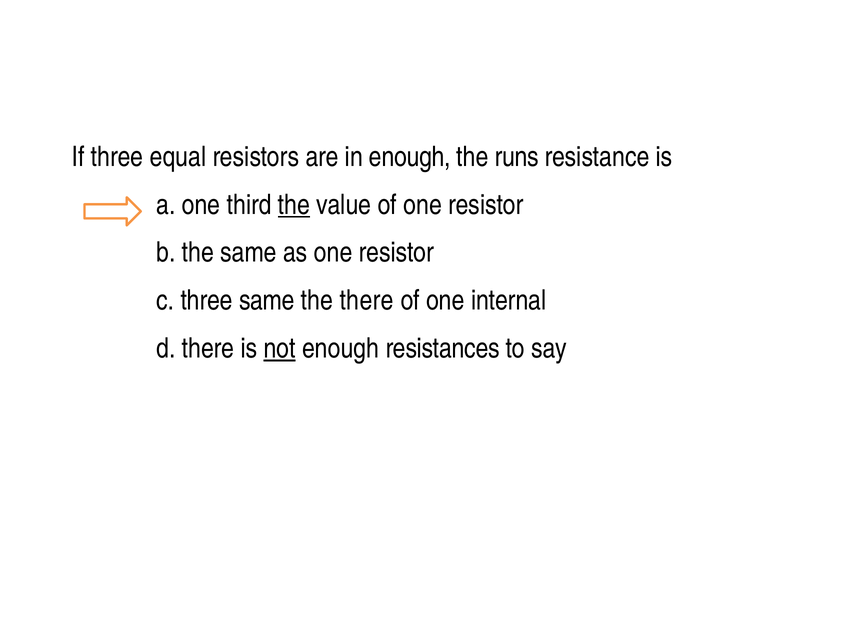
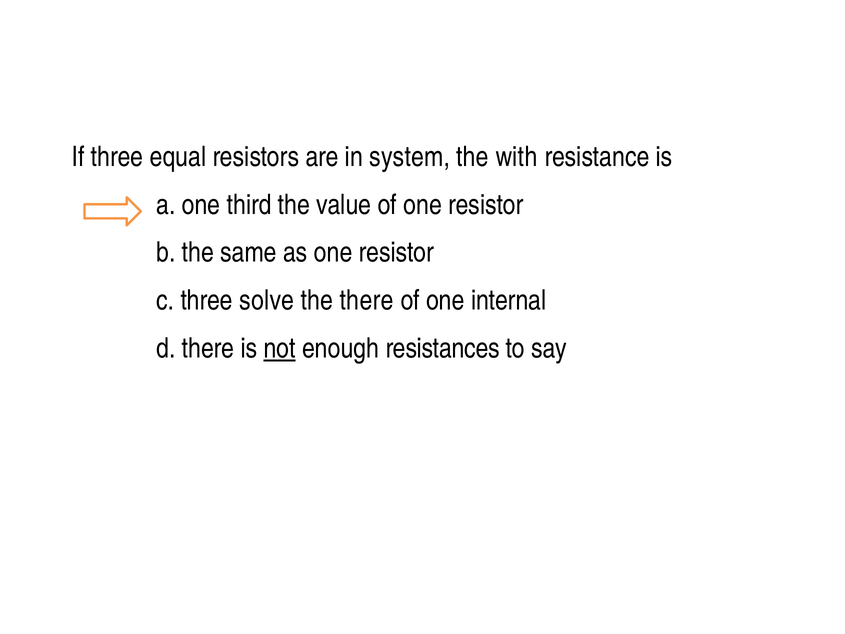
in enough: enough -> system (410, 157)
runs: runs -> with (516, 157)
the underline: present -> none (294, 205)
three same: same -> solve (267, 300)
